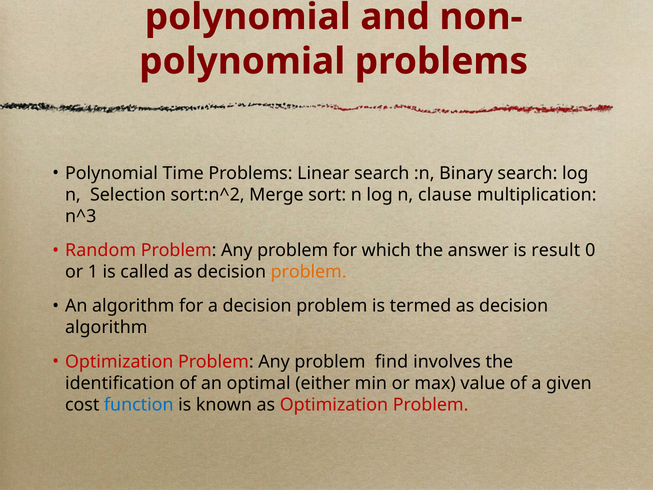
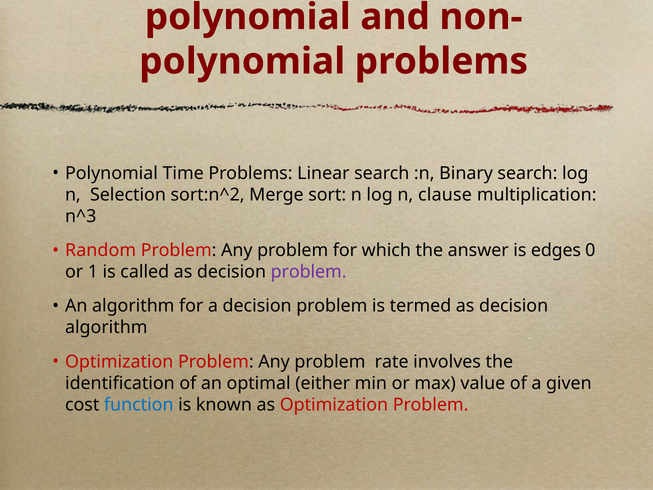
result: result -> edges (556, 250)
problem colour: orange -> purple (309, 272)
find: find -> rate (392, 362)
